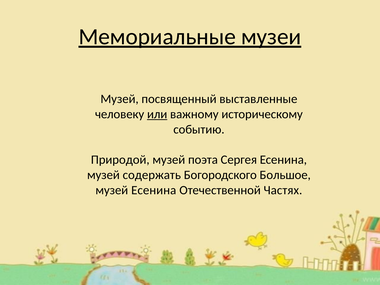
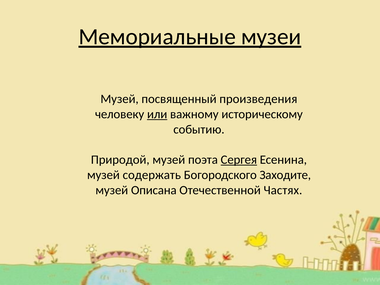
выставленные: выставленные -> произведения (258, 99)
Сергея underline: none -> present (239, 160)
Большое: Большое -> Заходите (285, 175)
музей Есенина: Есенина -> Описана (154, 190)
